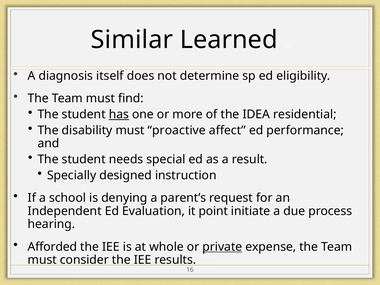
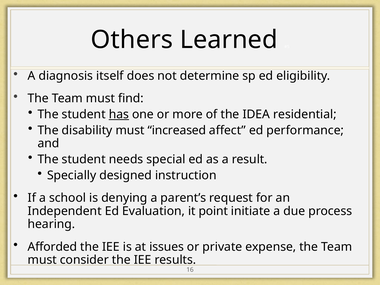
Similar: Similar -> Others (132, 40)
proactive: proactive -> increased (177, 130)
whole: whole -> issues (167, 247)
private underline: present -> none (222, 247)
